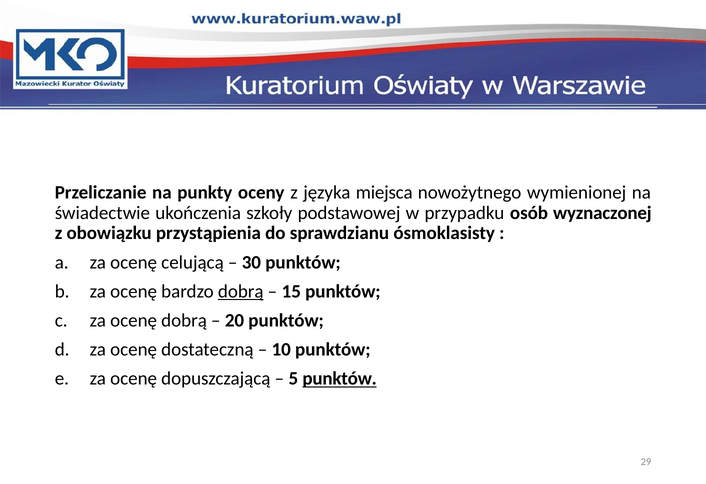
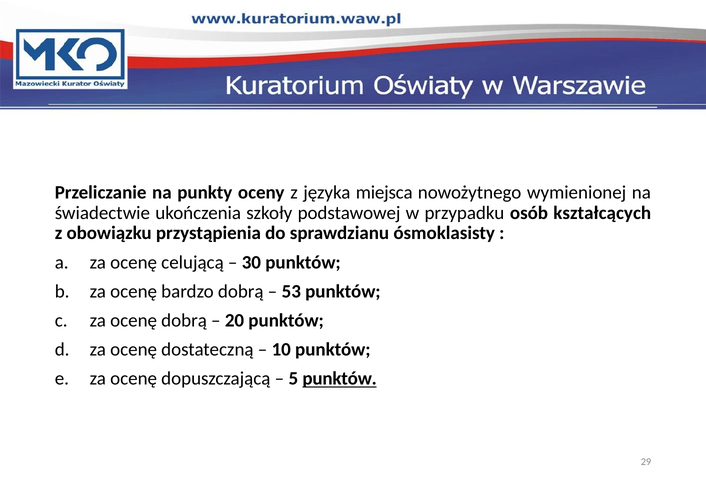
wyznaczonej: wyznaczonej -> kształcących (602, 213)
dobrą underline: present -> none (241, 292)
15: 15 -> 53 (291, 292)
